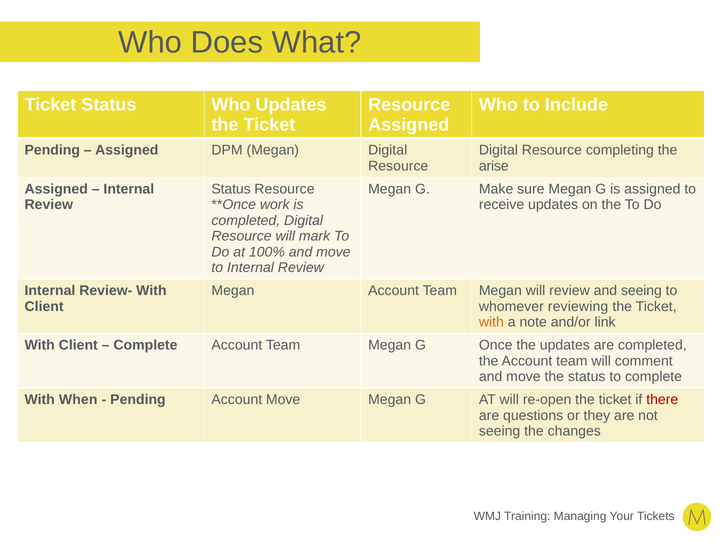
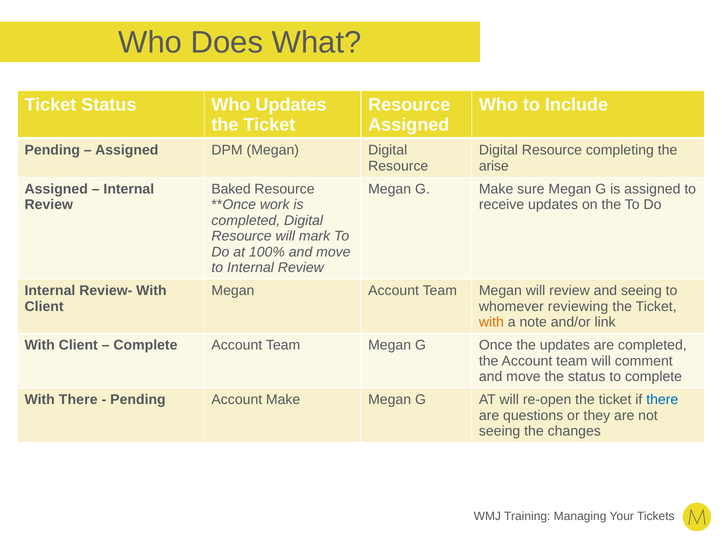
Status: Status -> Baked (231, 189)
With When: When -> There (78, 400)
Account Move: Move -> Make (283, 400)
there colour: red -> blue (662, 400)
